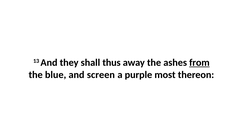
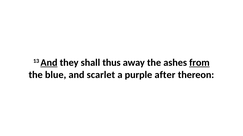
And underline: none -> present (49, 63)
screen: screen -> scarlet (101, 75)
most: most -> after (165, 75)
